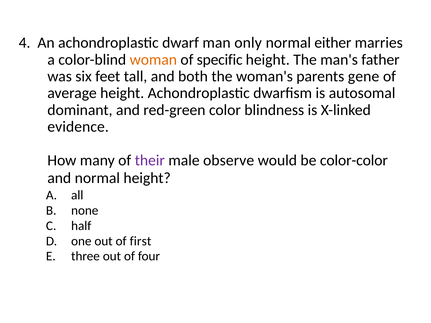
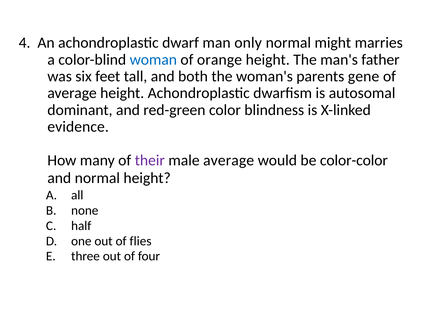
either: either -> might (333, 43)
woman colour: orange -> blue (153, 60)
specific: specific -> orange (220, 60)
male observe: observe -> average (229, 160)
first: first -> flies (141, 241)
